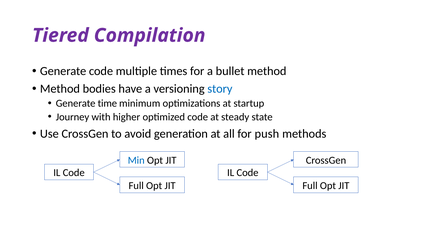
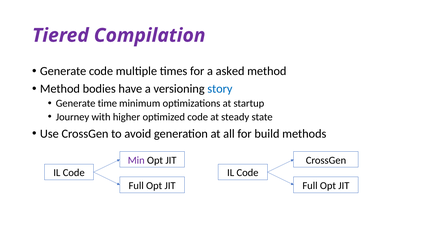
bullet: bullet -> asked (230, 71)
push: push -> build (267, 134)
Min colour: blue -> purple (136, 160)
